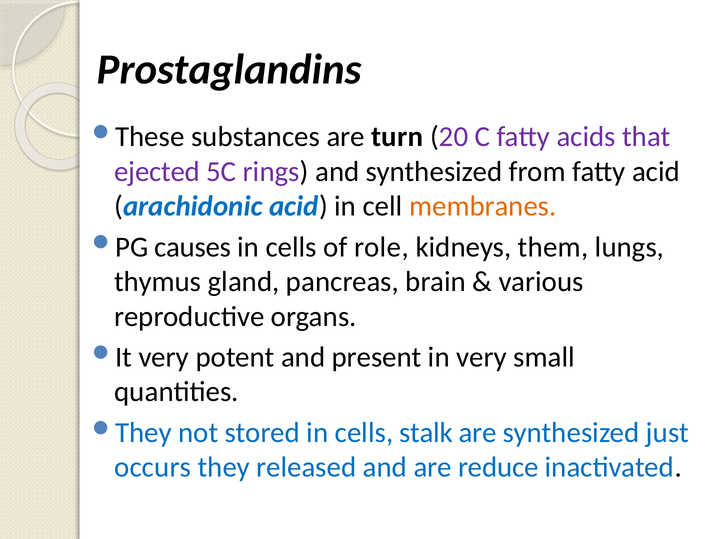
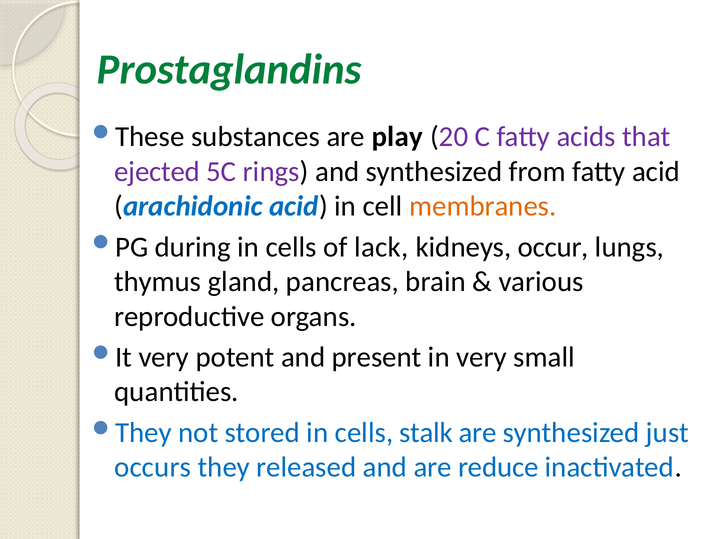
Prostaglandins colour: black -> green (229, 69)
turn: turn -> play (397, 137)
causes: causes -> during (193, 247)
role: role -> lack (381, 247)
them: them -> occur (553, 247)
